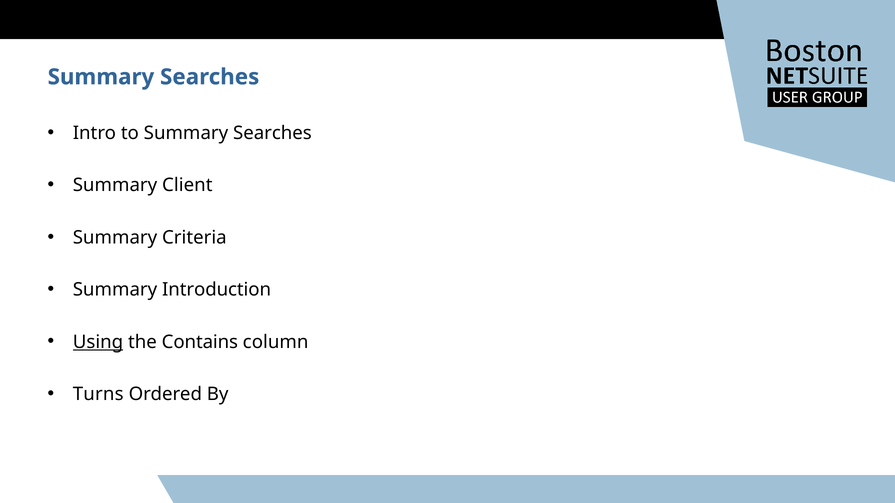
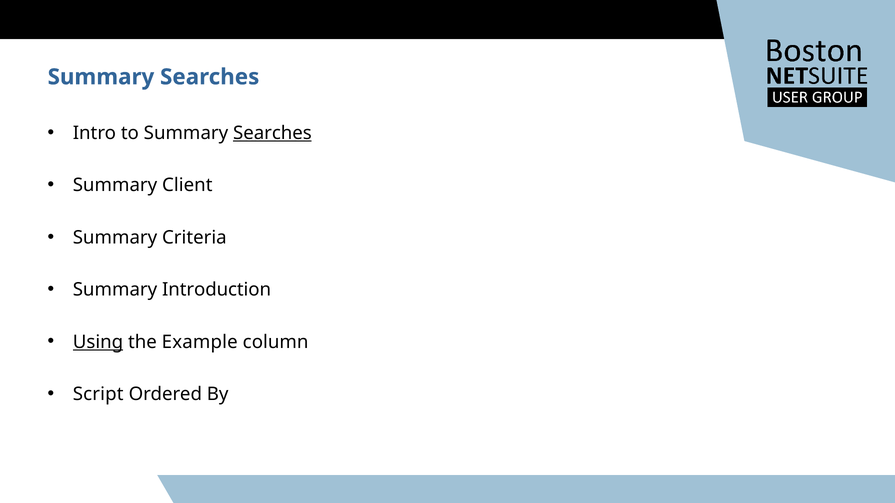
Searches underline: none -> present (272, 133)
Contains: Contains -> Example (200, 342)
Turns: Turns -> Script (98, 394)
